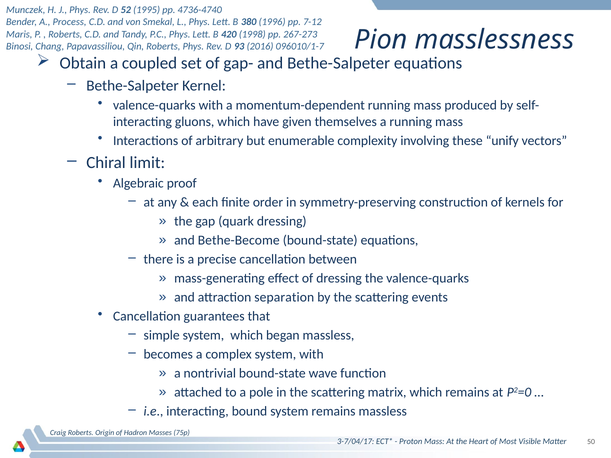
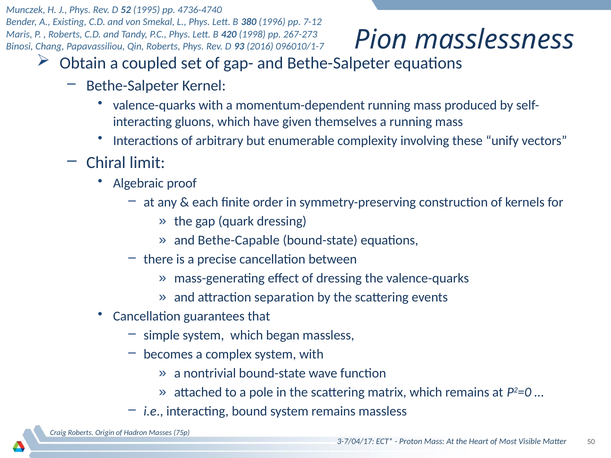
Process: Process -> Existing (70, 22)
Bethe-Become: Bethe-Become -> Bethe-Capable (239, 241)
